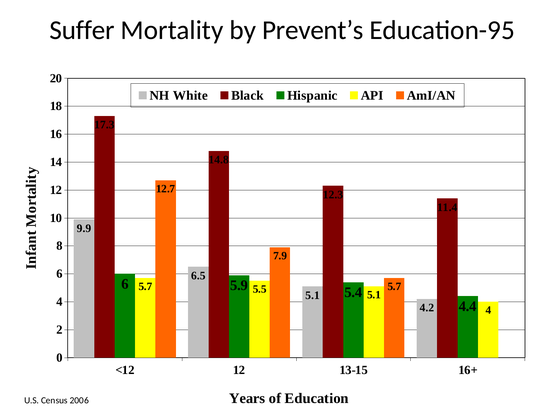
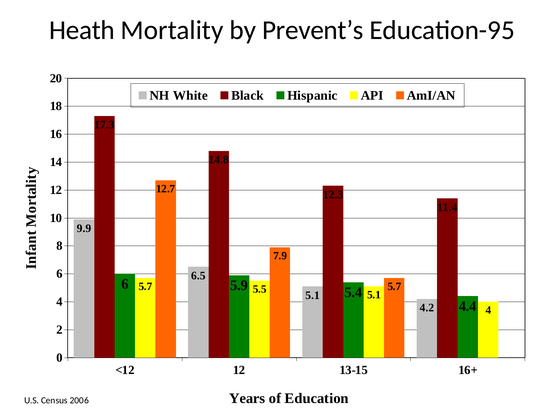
Suffer: Suffer -> Heath (82, 30)
